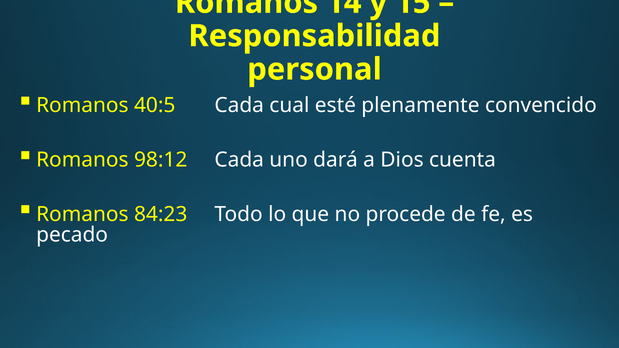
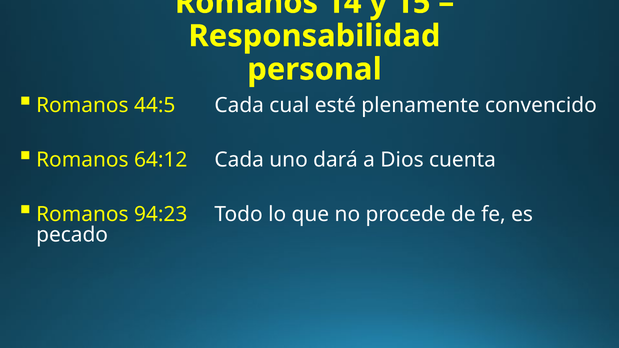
40:5: 40:5 -> 44:5 (155, 106)
98:12: 98:12 -> 64:12 (161, 160)
84:23: 84:23 -> 94:23 (161, 215)
